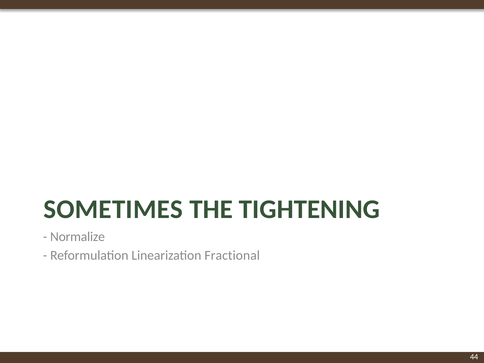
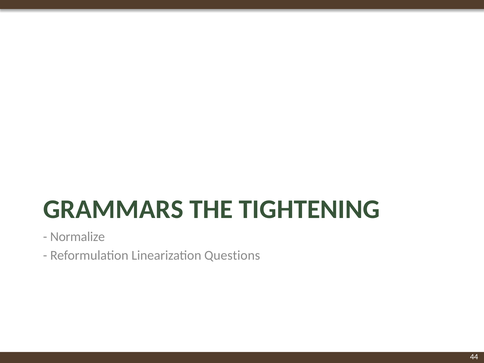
SOMETIMES: SOMETIMES -> GRAMMARS (113, 209)
Fractional: Fractional -> Questions (232, 256)
